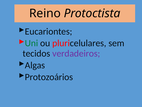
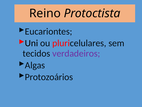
Uni colour: green -> black (31, 43)
